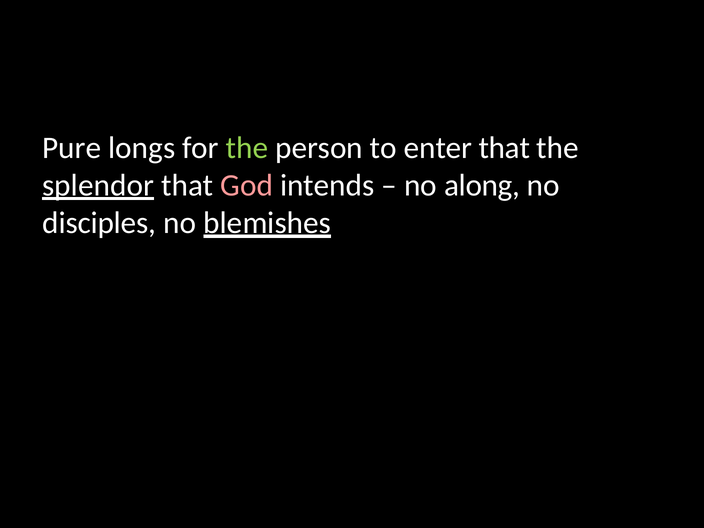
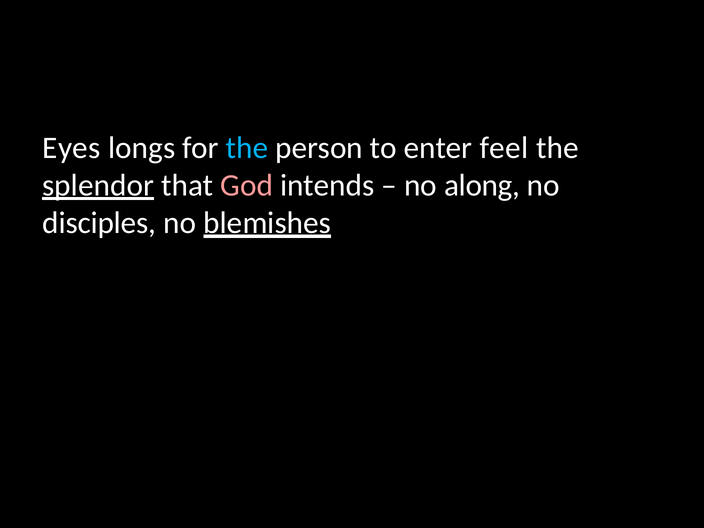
Pure: Pure -> Eyes (72, 148)
the colour: light green -> light blue (247, 148)
enter that: that -> feel (504, 148)
